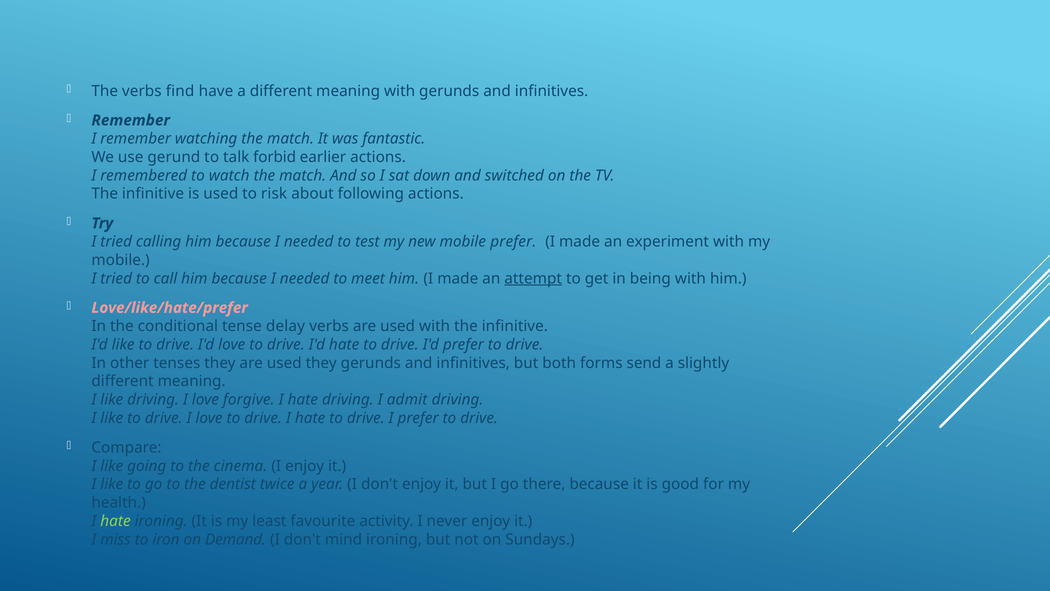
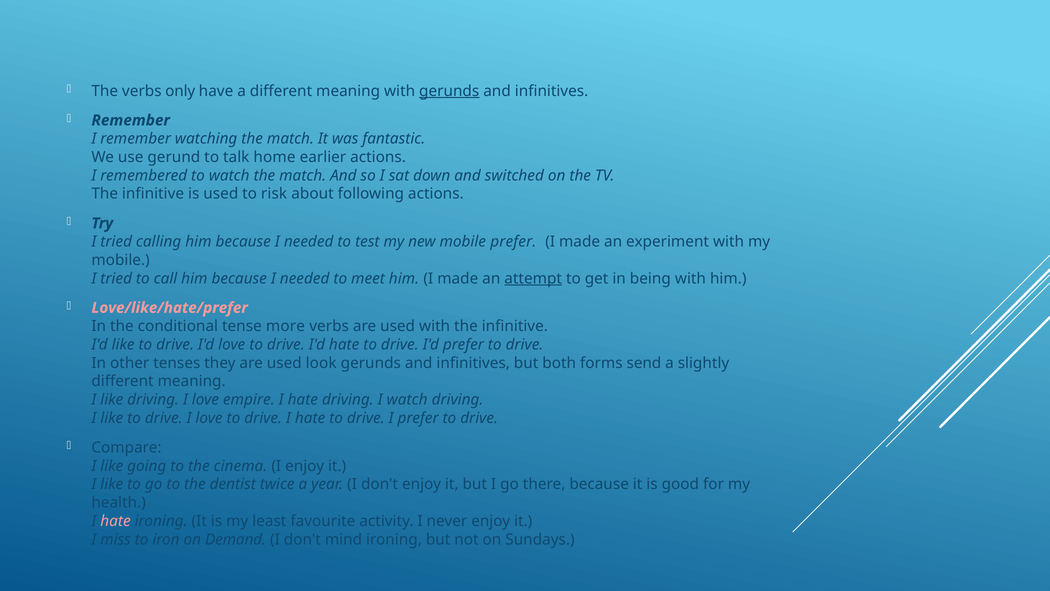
find: find -> only (180, 91)
gerunds underline: none -> present (449, 91)
forbid: forbid -> home (274, 157)
delay: delay -> more (285, 326)
used they: they -> look (321, 363)
forgive: forgive -> empire (249, 400)
I admit: admit -> watch (407, 400)
hate colour: light green -> pink (115, 521)
